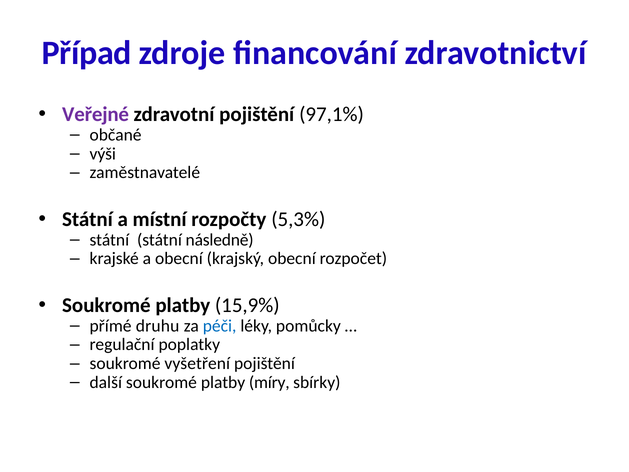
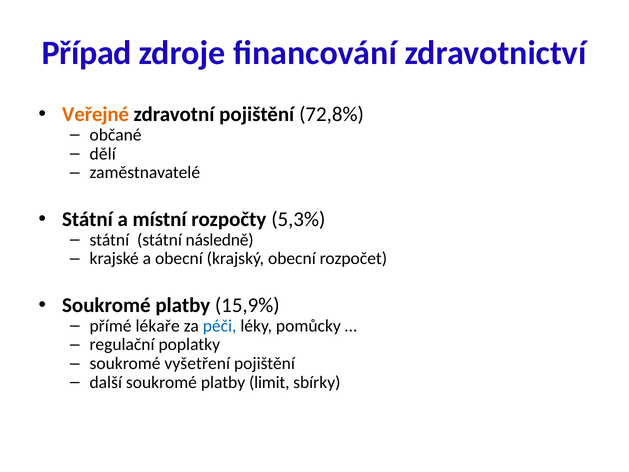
Veřejné colour: purple -> orange (96, 114)
97,1%: 97,1% -> 72,8% (332, 114)
výši: výši -> dělí (103, 154)
druhu: druhu -> lékaře (158, 326)
míry: míry -> limit (269, 382)
